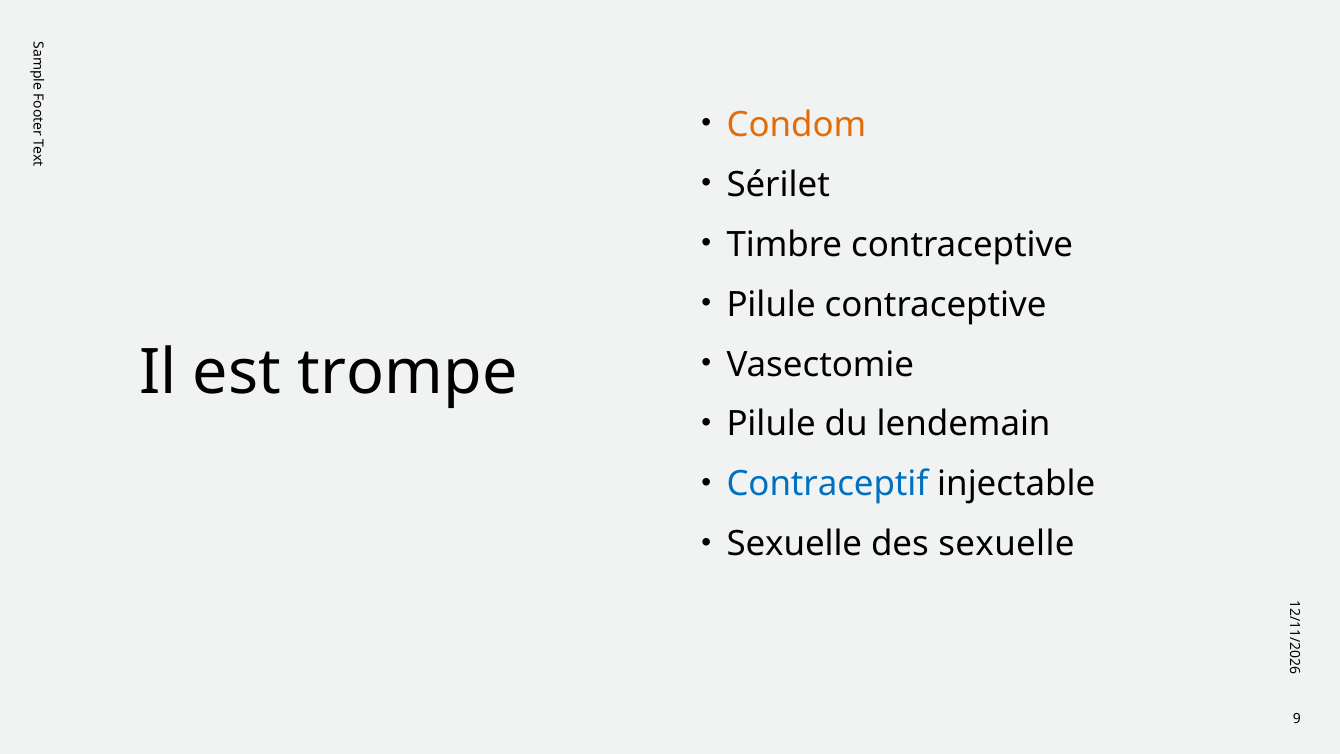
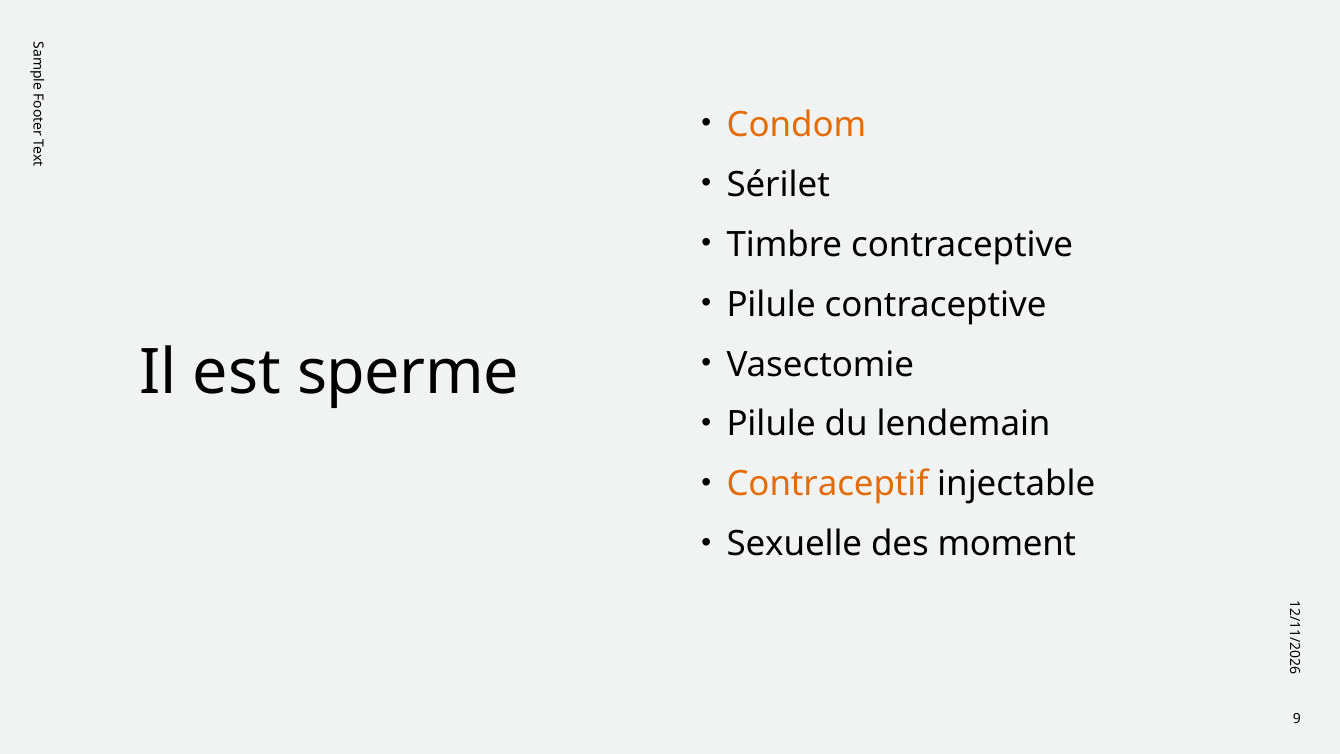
trompe: trompe -> sperme (408, 373)
Contraceptif colour: blue -> orange (827, 484)
des sexuelle: sexuelle -> moment (1007, 544)
